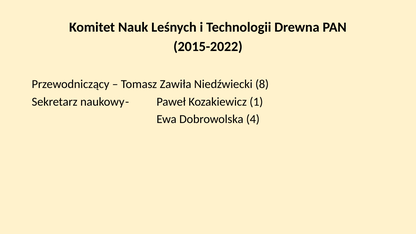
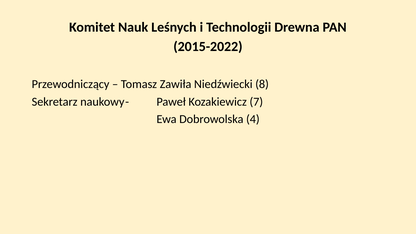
1: 1 -> 7 (256, 102)
